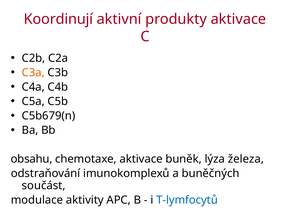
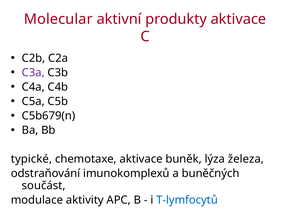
Koordinují: Koordinují -> Molecular (58, 19)
C3a colour: orange -> purple (33, 73)
obsahu: obsahu -> typické (31, 159)
